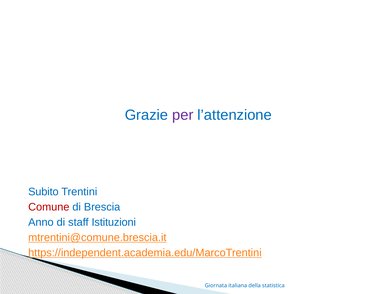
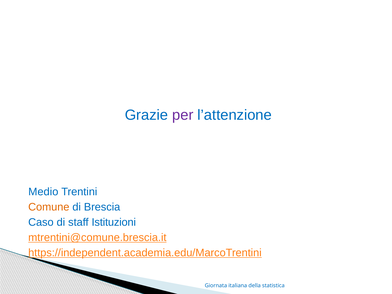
Subito: Subito -> Medio (43, 192)
Comune colour: red -> orange (49, 207)
Anno: Anno -> Caso (41, 222)
